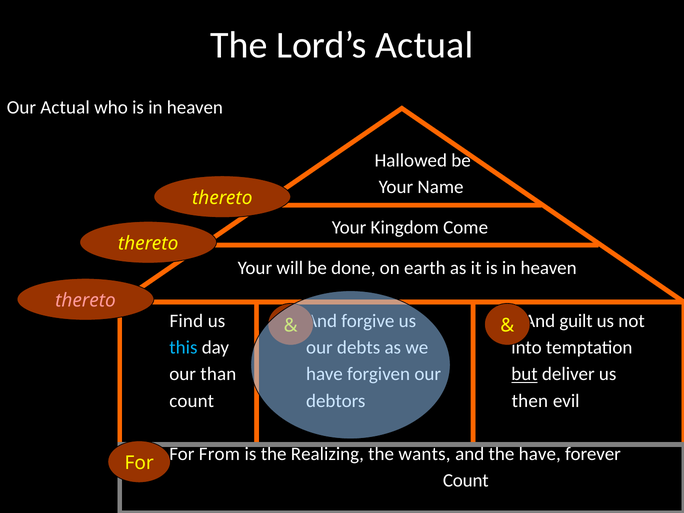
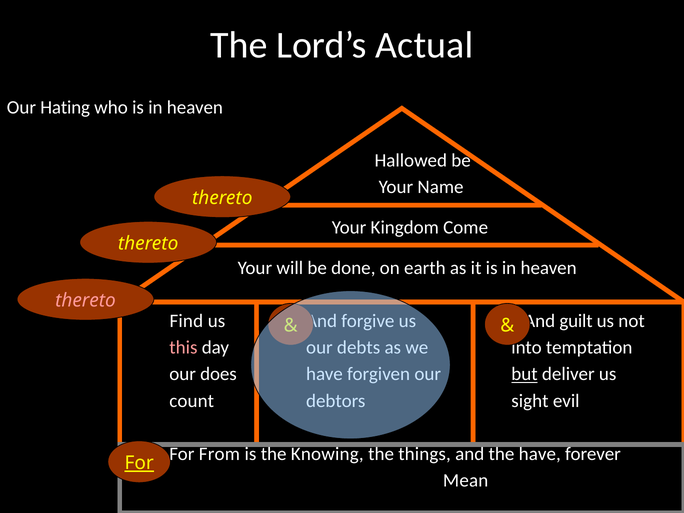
Our Actual: Actual -> Hating (65, 107)
this colour: light blue -> pink (183, 348)
than: than -> does (218, 374)
then: then -> sight (530, 401)
Realizing: Realizing -> Knowing (327, 454)
wants: wants -> things (425, 454)
For underline: none -> present (139, 463)
Count: Count -> Mean (466, 481)
